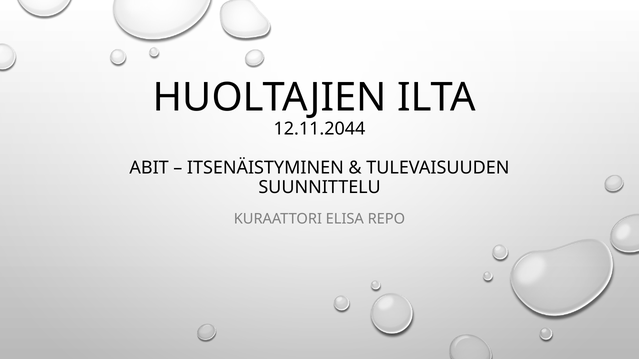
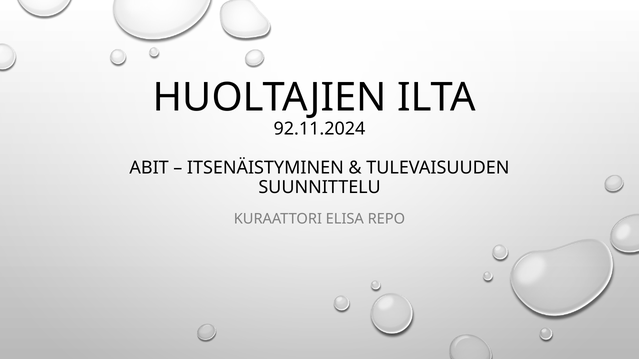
12.11.2044: 12.11.2044 -> 92.11.2024 (319, 129)
